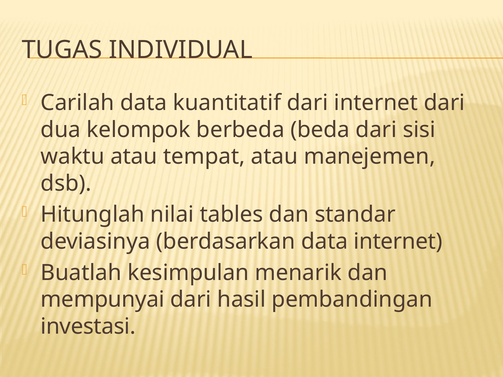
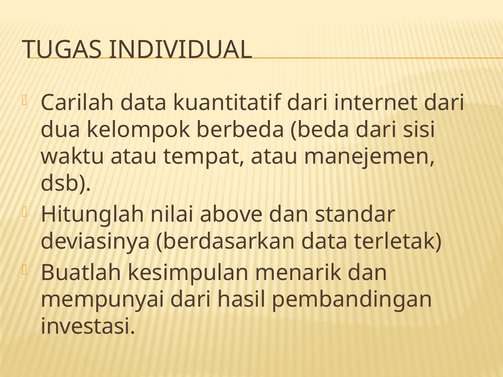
tables: tables -> above (232, 215)
data internet: internet -> terletak (398, 242)
